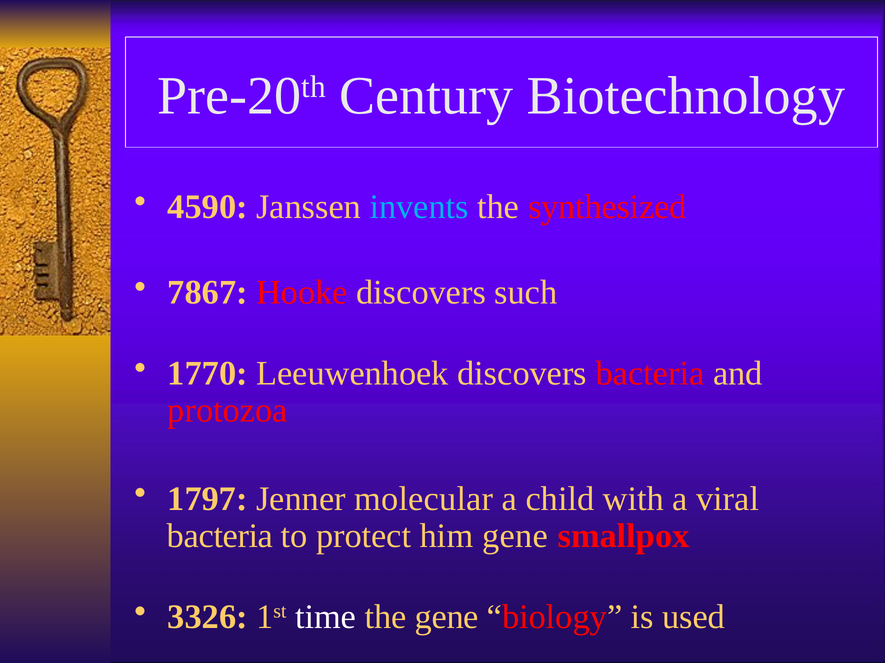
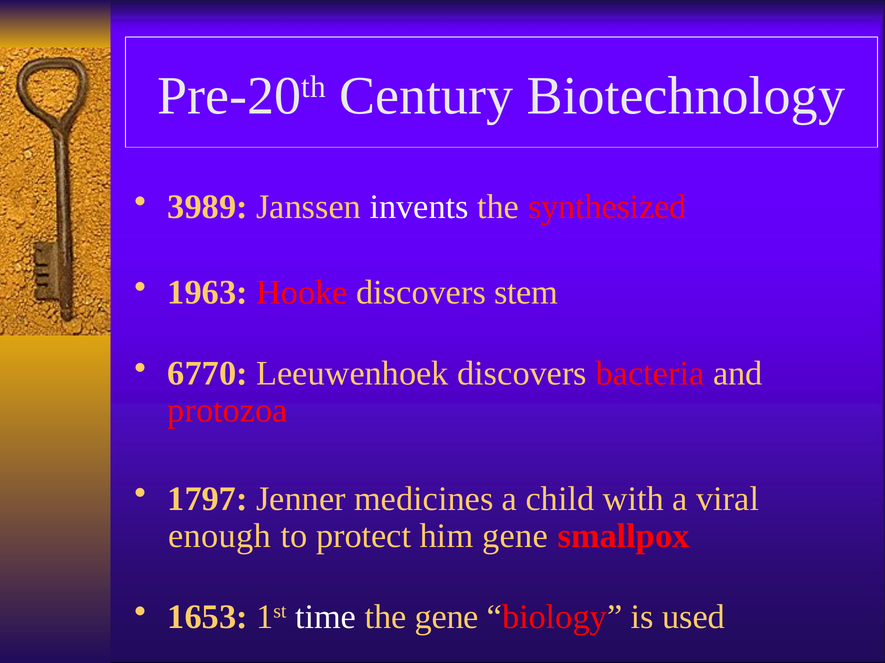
4590: 4590 -> 3989 (208, 207)
invents colour: light blue -> white (419, 207)
7867: 7867 -> 1963 (208, 293)
such: such -> stem (526, 293)
1770: 1770 -> 6770 (208, 374)
molecular: molecular -> medicines (424, 499)
bacteria: bacteria -> enough (220, 536)
3326: 3326 -> 1653 (208, 618)
